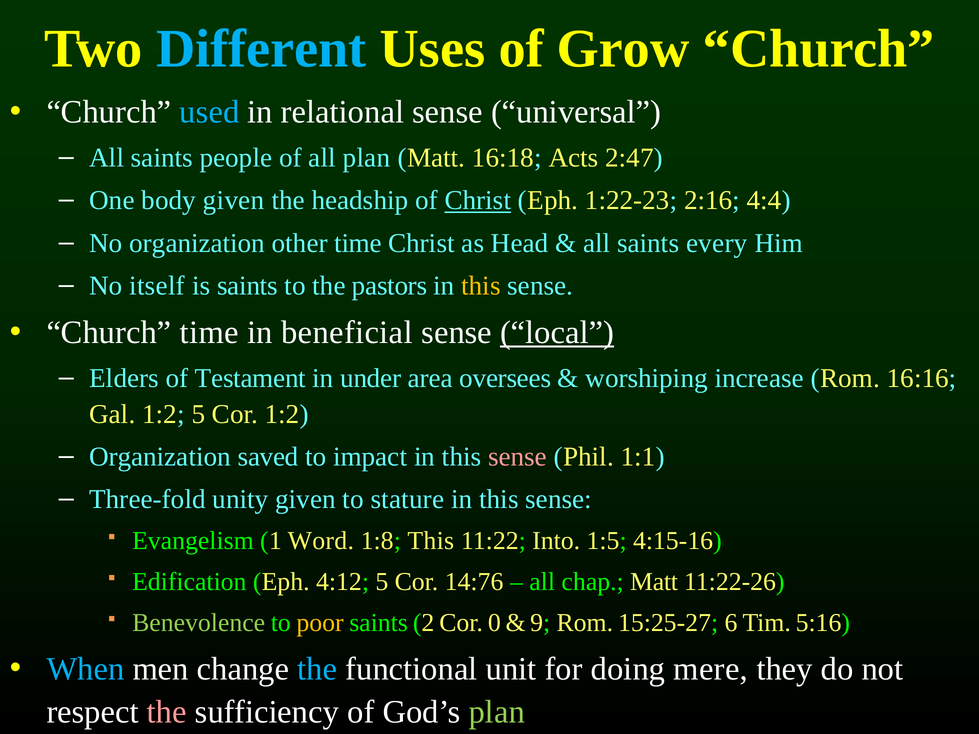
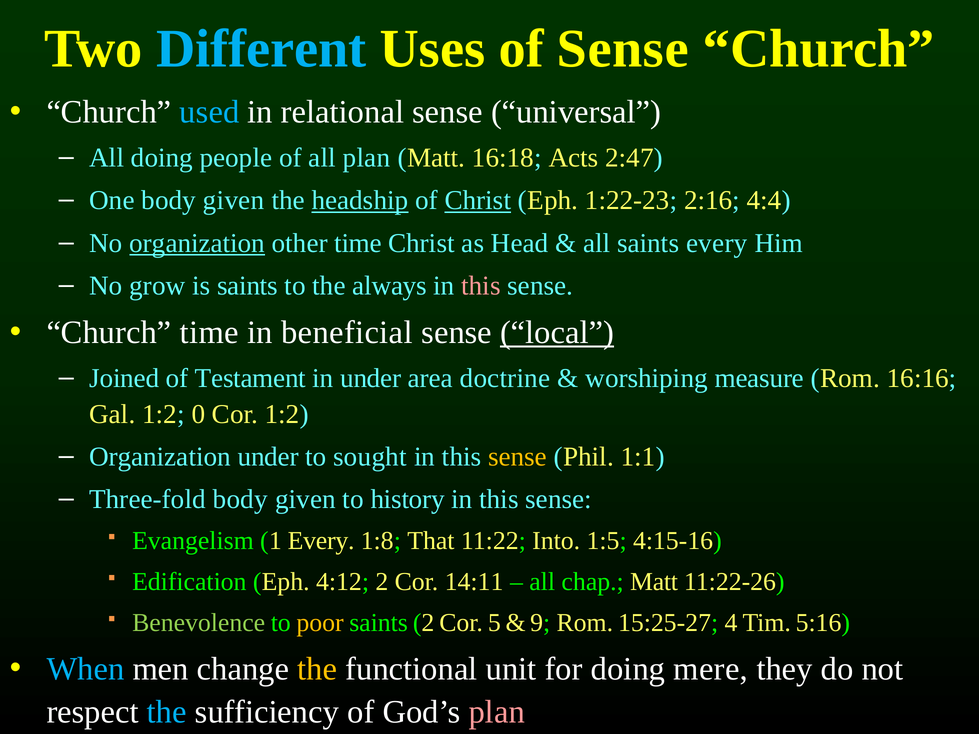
of Grow: Grow -> Sense (623, 49)
saints: saints -> doing (162, 158)
headship underline: none -> present (360, 200)
organization underline: none -> present (197, 243)
itself: itself -> grow (157, 286)
pastors: pastors -> always (390, 286)
this colour: yellow -> pink (481, 286)
Elders: Elders -> Joined (124, 378)
oversees: oversees -> doctrine (505, 378)
increase: increase -> measure (759, 378)
1:2 5: 5 -> 0 (198, 414)
Organization saved: saved -> under (268, 457)
impact: impact -> sought (370, 457)
sense colour: pink -> yellow (518, 457)
Three-fold unity: unity -> body (240, 500)
stature: stature -> history (408, 500)
1 Word: Word -> Every (321, 541)
1:8 This: This -> That (431, 541)
4:12 5: 5 -> 2 (382, 582)
14:76: 14:76 -> 14:11 (474, 582)
0: 0 -> 5 (494, 623)
6: 6 -> 4 (731, 623)
the colour: light blue -> yellow (317, 669)
the colour: pink -> light blue (167, 712)
plan colour: light green -> pink (497, 712)
